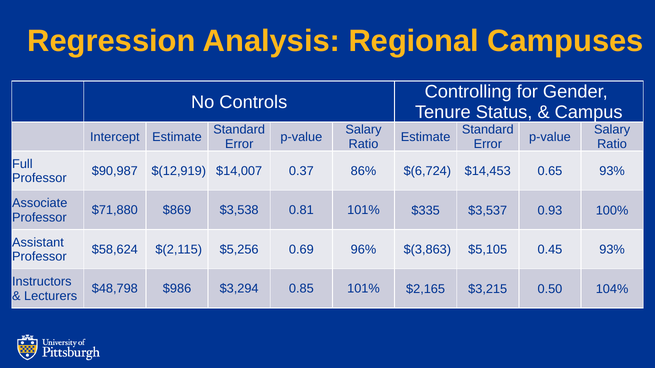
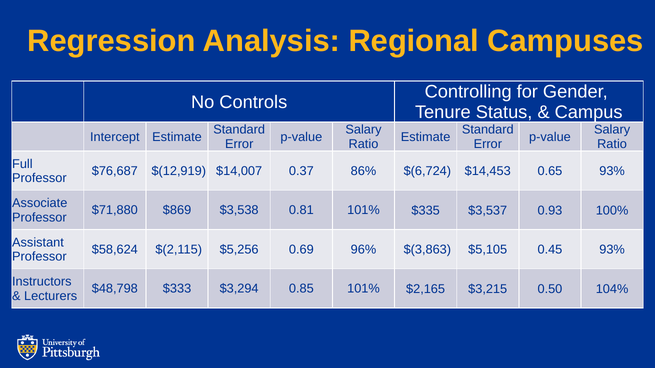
$90,987: $90,987 -> $76,687 (115, 171)
$986: $986 -> $333 (177, 289)
